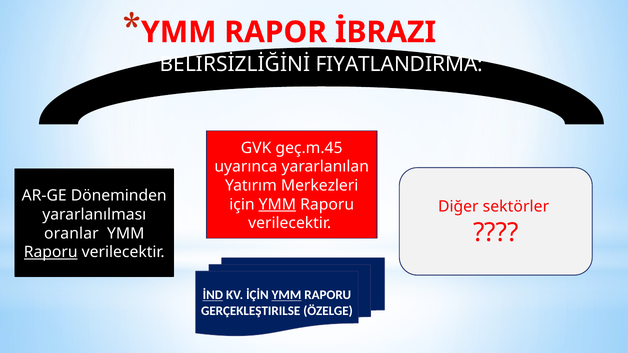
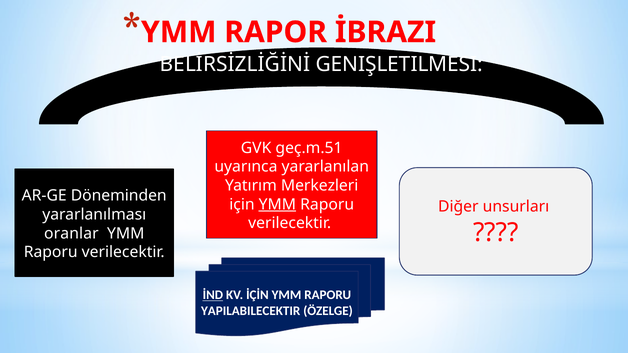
FIYATLANDIRMA: FIYATLANDIRMA -> GENIŞLETILMESI (399, 64)
geç.m.45: geç.m.45 -> geç.m.51 (309, 148)
sektörler: sektörler -> unsurları (516, 207)
Raporu underline: present -> none (51, 252)
YMM underline: present -> none (287, 295)
GERÇEKLEŞTIRILSE: GERÇEKLEŞTIRILSE -> YAPILABILECEKTIR (251, 311)
